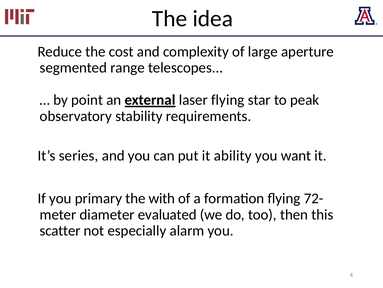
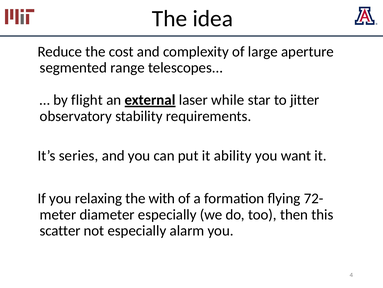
point: point -> flight (87, 100)
laser flying: flying -> while (228, 100)
peak: peak -> jitter (305, 100)
primary: primary -> relaxing (98, 198)
diameter evaluated: evaluated -> especially (167, 214)
